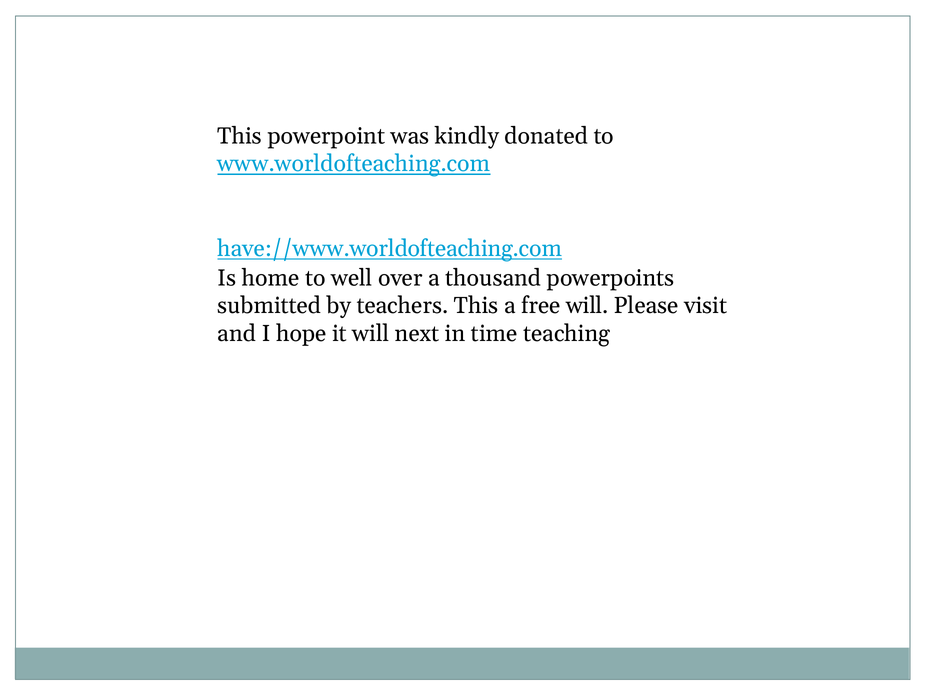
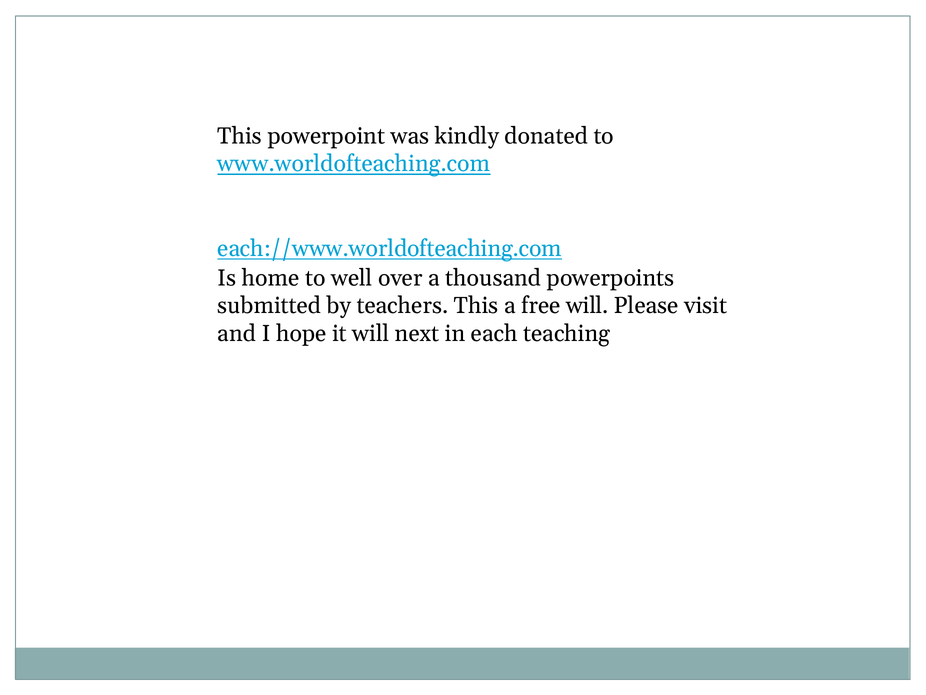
have://www.worldofteaching.com: have://www.worldofteaching.com -> each://www.worldofteaching.com (390, 248)
time: time -> each (494, 333)
